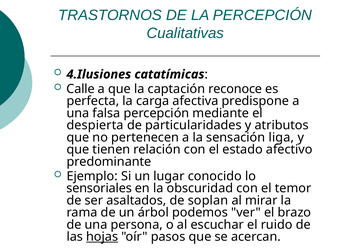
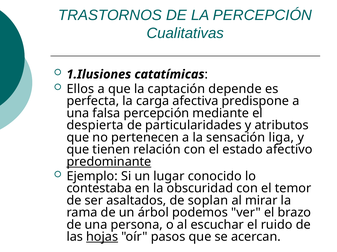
4.Ilusiones: 4.Ilusiones -> 1.Ilusiones (99, 75)
Calle: Calle -> Ellos (80, 89)
reconoce: reconoce -> depende (235, 89)
predominante underline: none -> present (109, 162)
sensoriales: sensoriales -> contestaba (99, 189)
